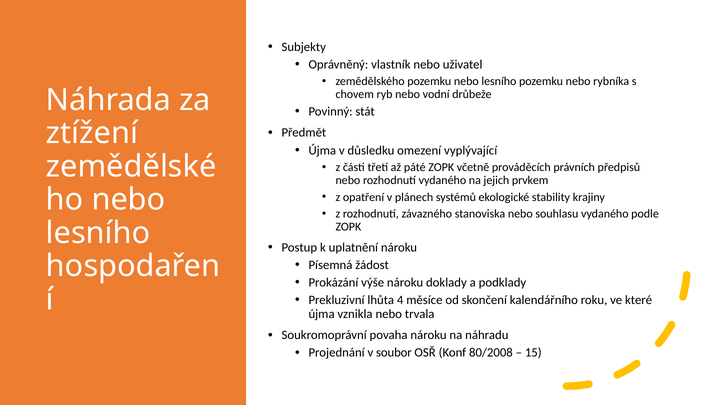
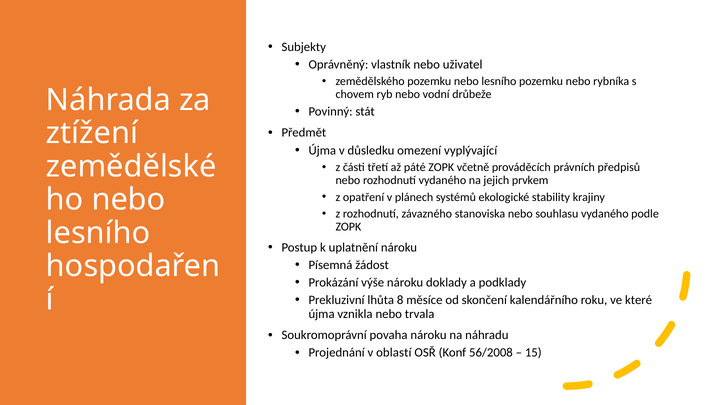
4: 4 -> 8 (400, 300)
soubor: soubor -> oblastí (394, 353)
80/2008: 80/2008 -> 56/2008 (491, 353)
